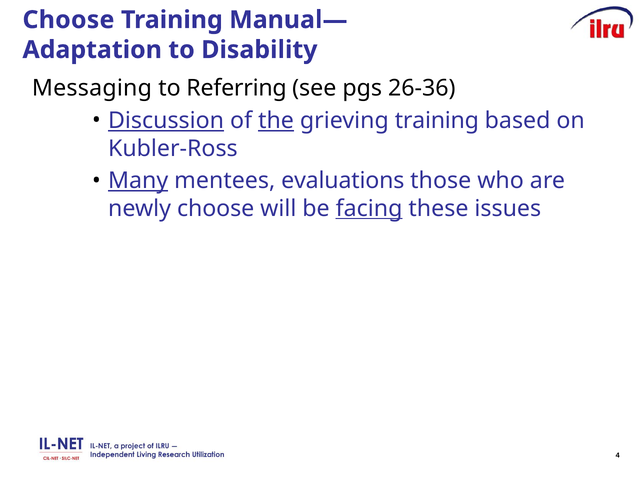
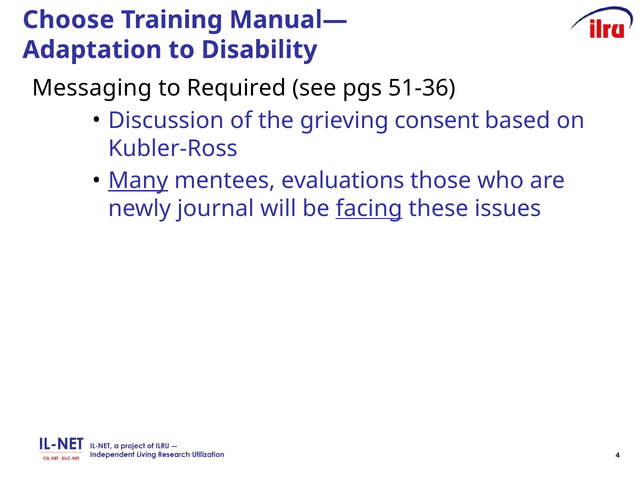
Referring: Referring -> Required (236, 88)
26-36: 26-36 -> 51-36 (422, 88)
Discussion underline: present -> none (166, 121)
the underline: present -> none (276, 121)
grieving training: training -> consent (437, 121)
newly choose: choose -> journal (216, 209)
